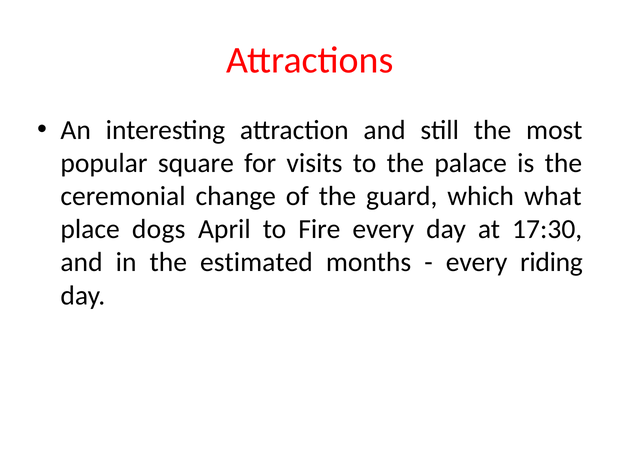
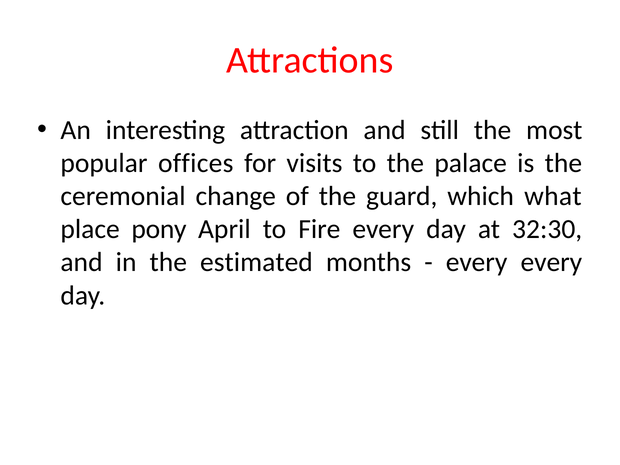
square: square -> offices (196, 163)
dogs: dogs -> pony (159, 229)
17:30: 17:30 -> 32:30 (547, 229)
every riding: riding -> every (551, 262)
